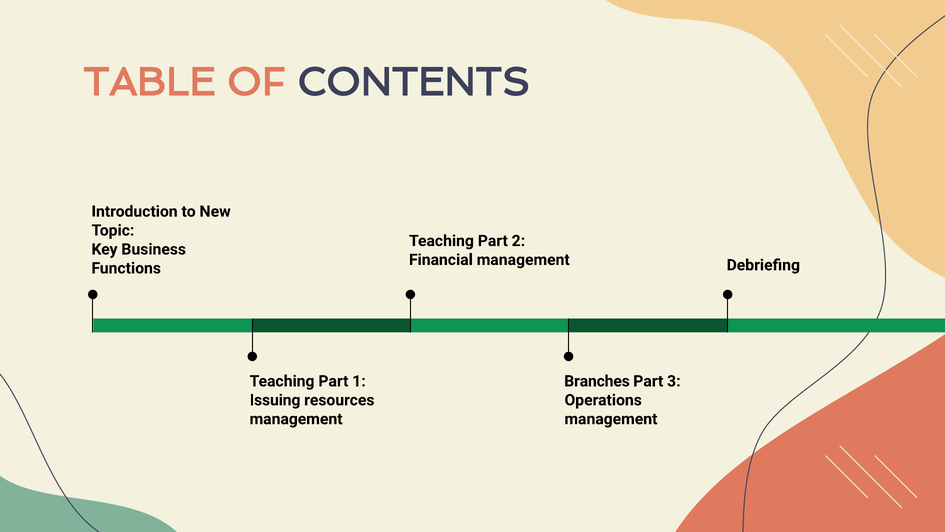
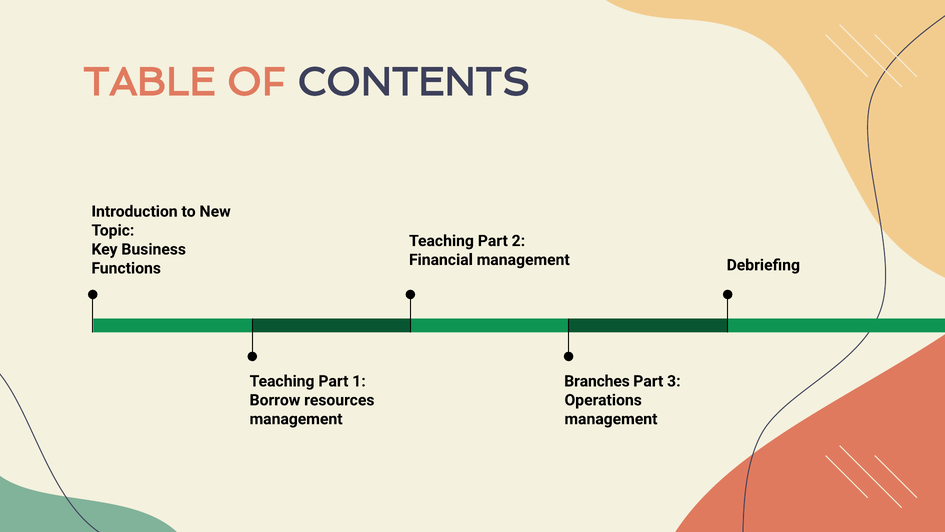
Issuing: Issuing -> Borrow (275, 400)
